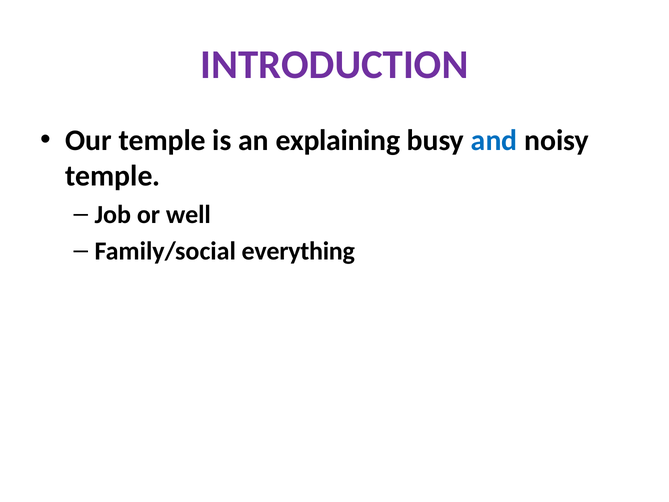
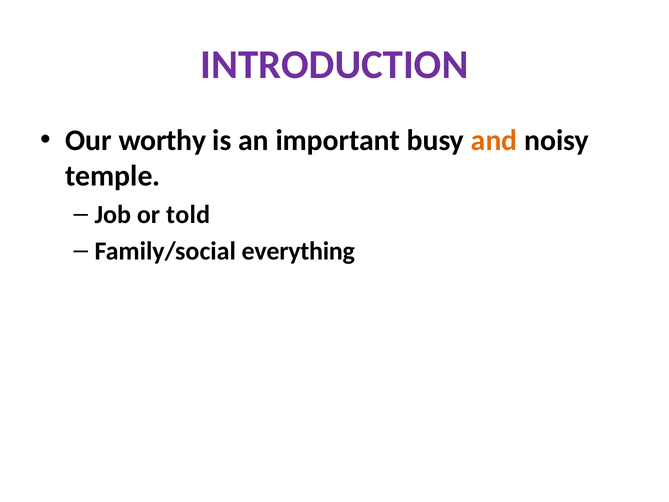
Our temple: temple -> worthy (162, 140)
explaining: explaining -> important (338, 140)
and colour: blue -> orange (494, 140)
well: well -> told (188, 214)
